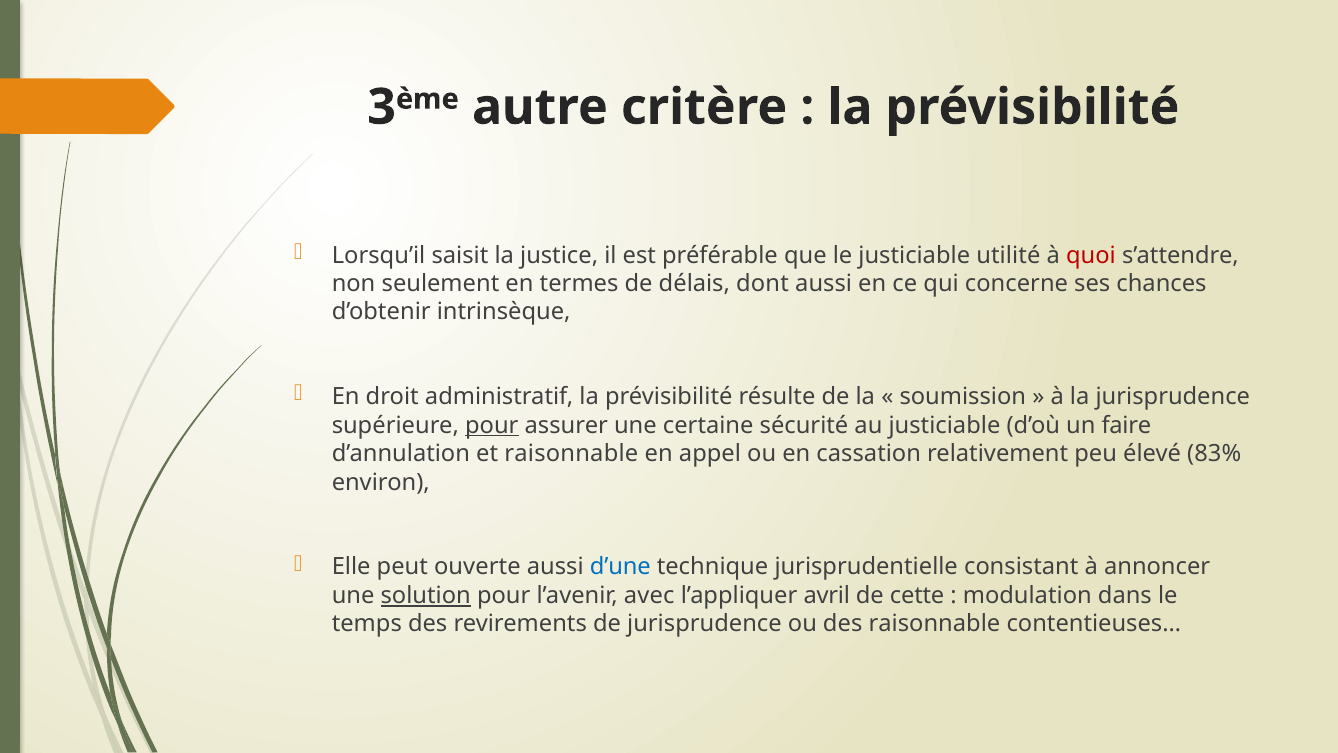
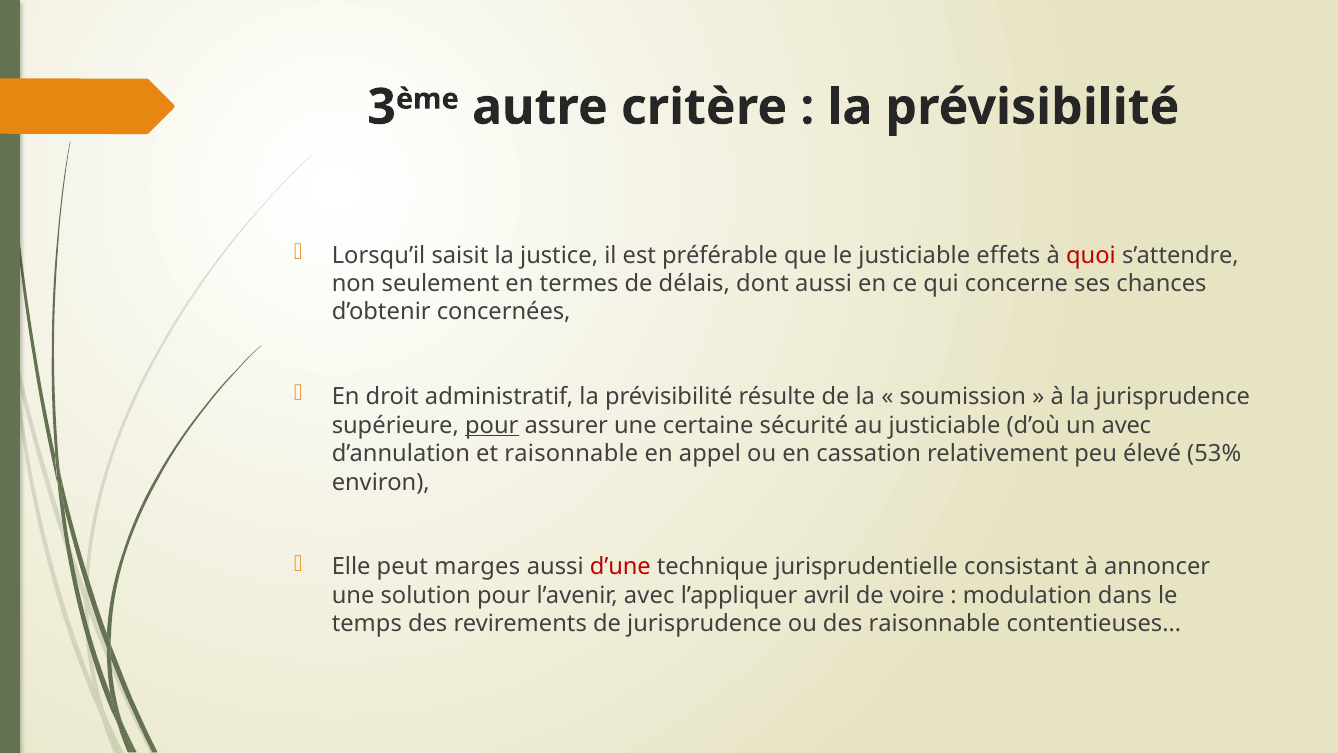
utilité: utilité -> effets (1008, 255)
intrinsèque: intrinsèque -> concernées (504, 312)
un faire: faire -> avec (1126, 425)
83%: 83% -> 53% (1214, 454)
ouverte: ouverte -> marges (477, 567)
d’une colour: blue -> red (620, 567)
solution underline: present -> none (426, 595)
cette: cette -> voire (917, 595)
